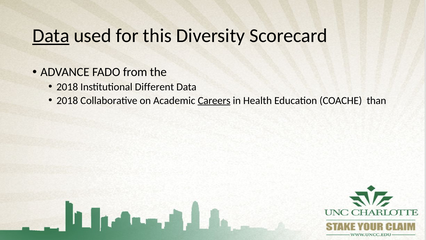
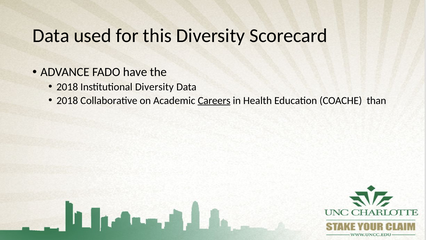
Data underline: present -> none (51, 36)
from: from -> have (135, 72)
Institutional Different: Different -> Diversity (154, 87)
